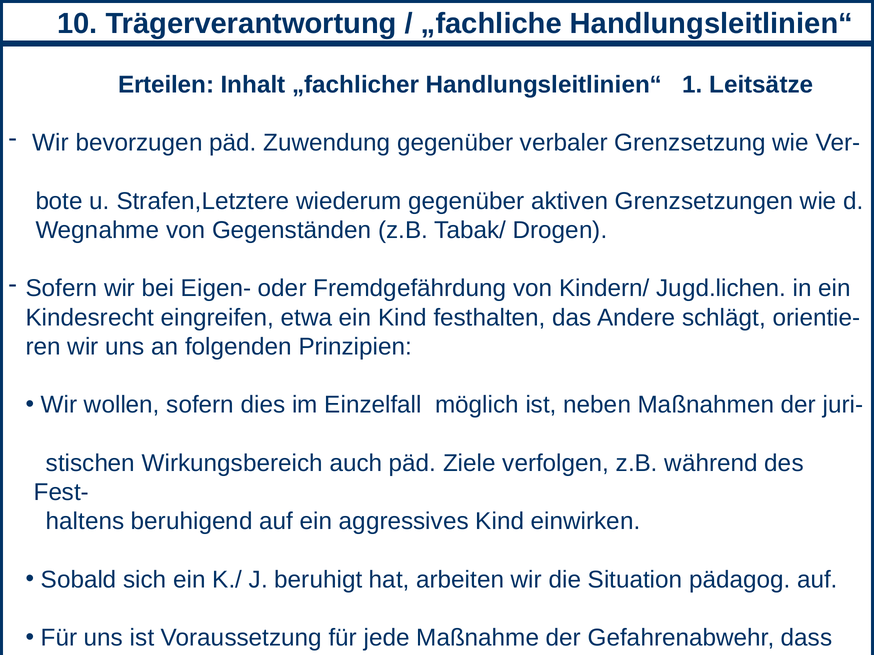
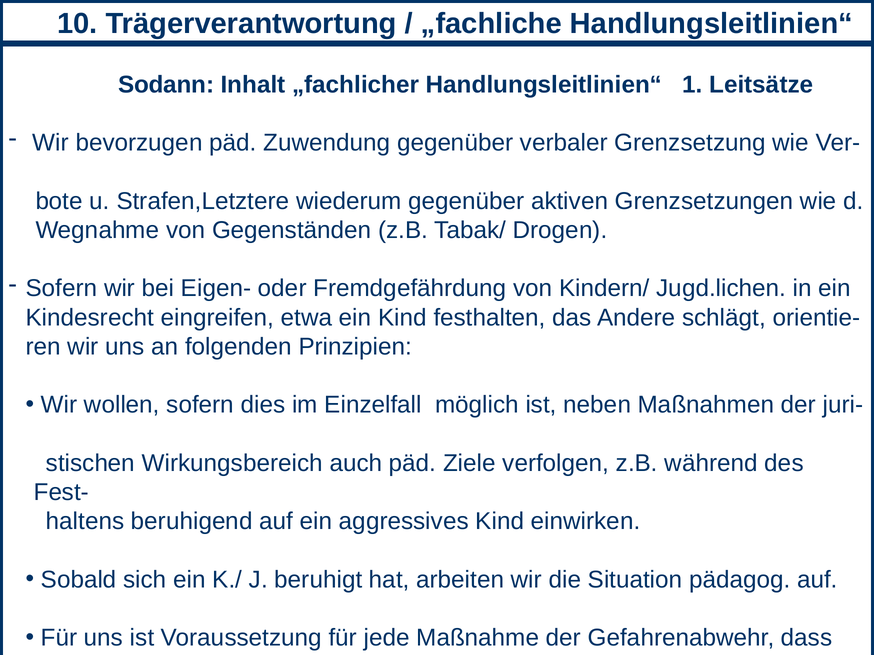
Erteilen: Erteilen -> Sodann (166, 85)
